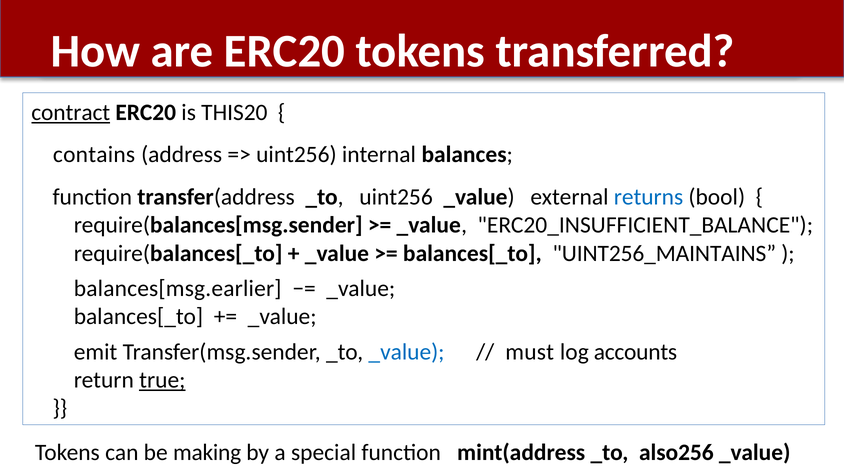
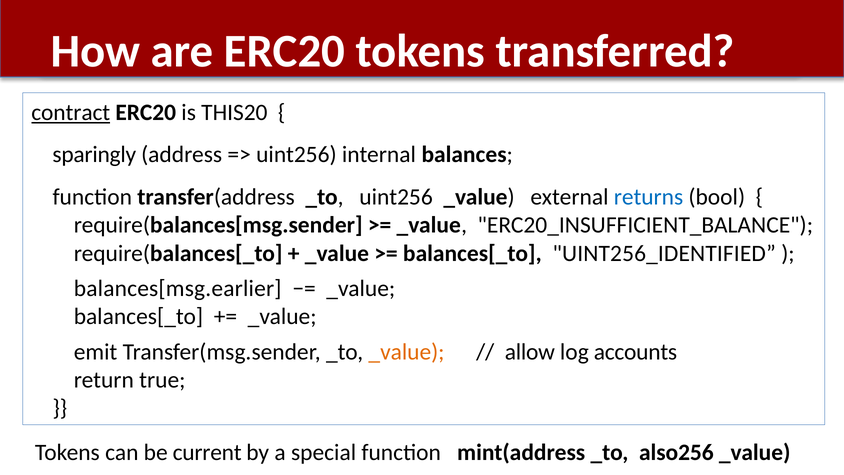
contains: contains -> sparingly (94, 155)
UINT256_MAINTAINS: UINT256_MAINTAINS -> UINT256_IDENTIFIED (664, 253)
_value colour: blue -> orange (406, 352)
must: must -> allow (530, 352)
true underline: present -> none (162, 380)
making: making -> current (207, 452)
